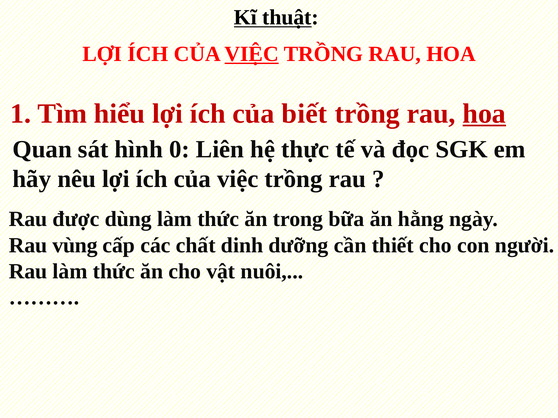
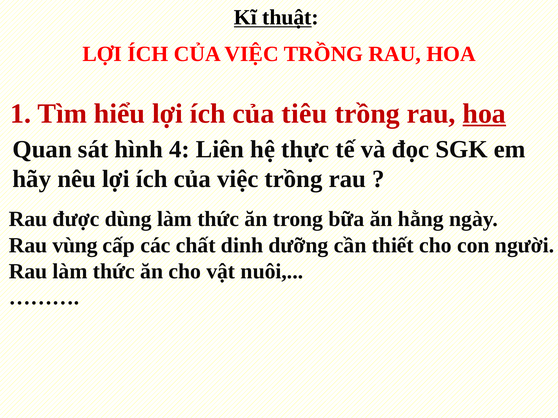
VIỆC underline: present -> none (252, 54)
biết: biết -> tiêu (304, 114)
0: 0 -> 4 (179, 150)
